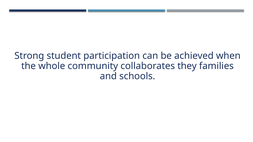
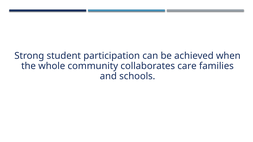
they: they -> care (187, 66)
